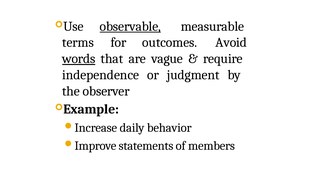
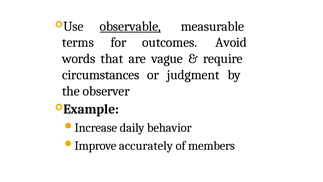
words underline: present -> none (79, 59)
independence: independence -> circumstances (101, 75)
statements: statements -> accurately (146, 145)
